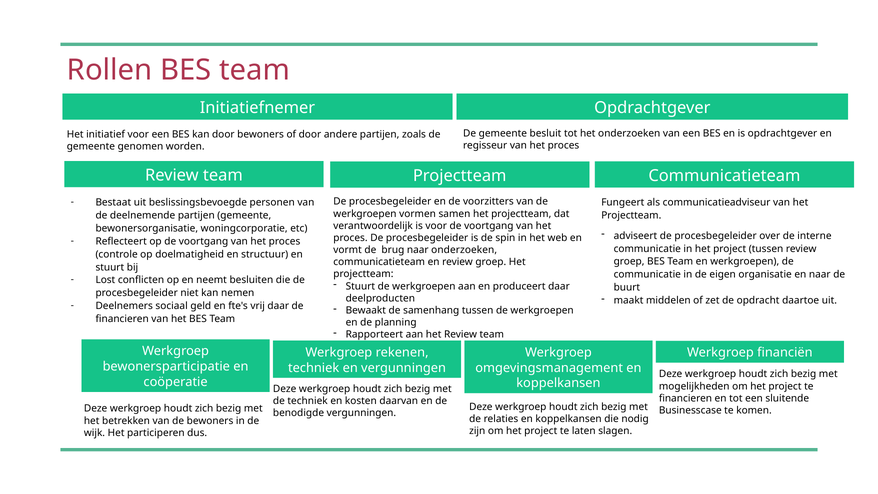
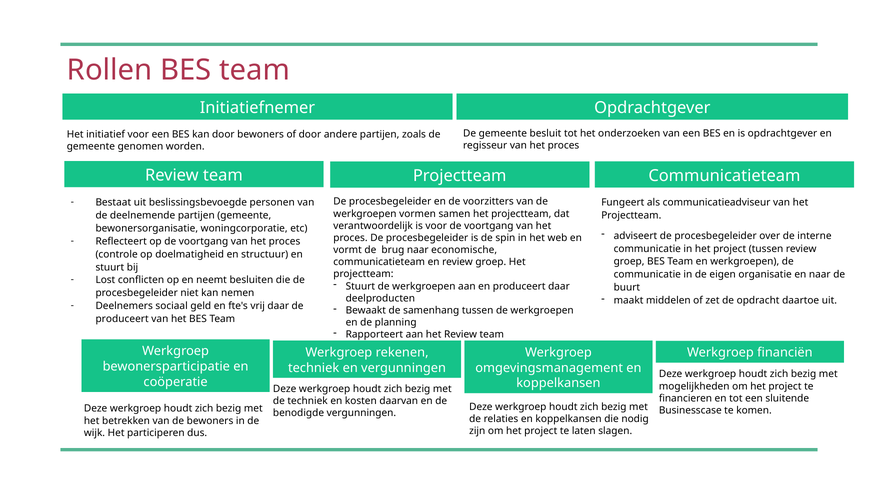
naar onderzoeken: onderzoeken -> economische (464, 250)
financieren: financieren -> produceert (122, 319)
